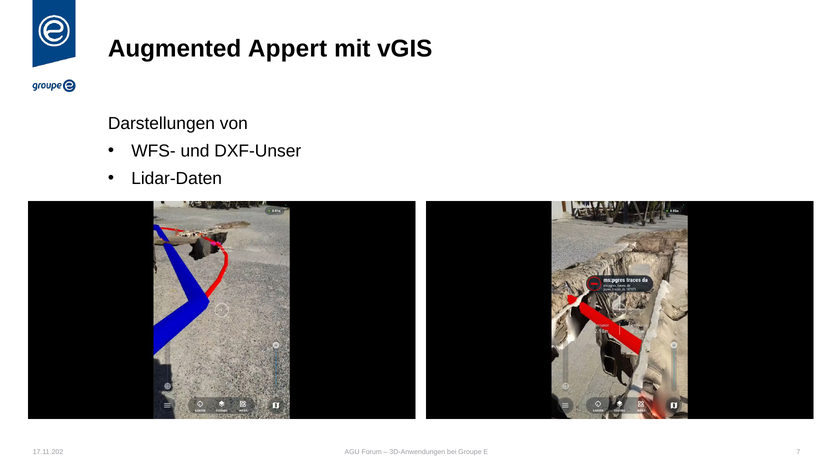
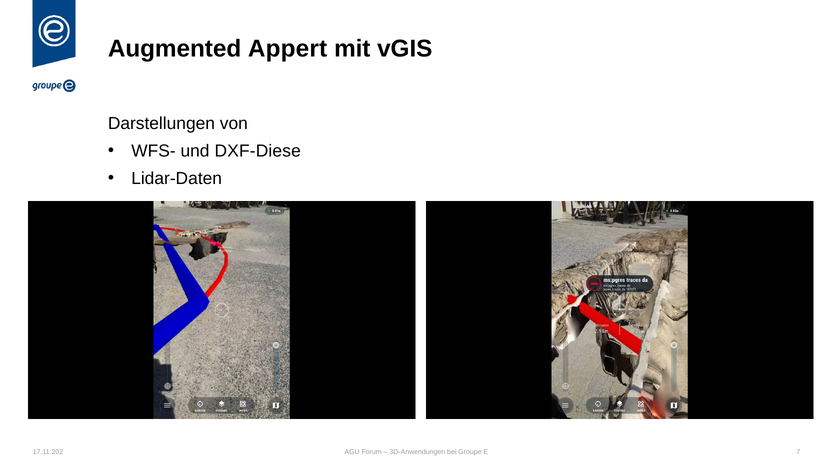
DXF-Unser: DXF-Unser -> DXF-Diese (258, 151)
